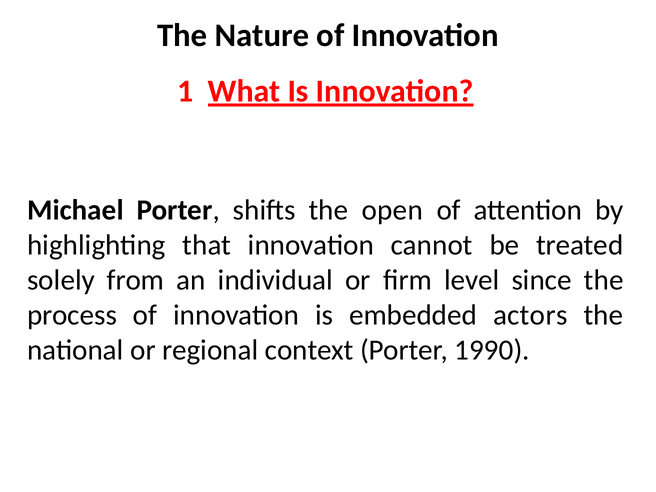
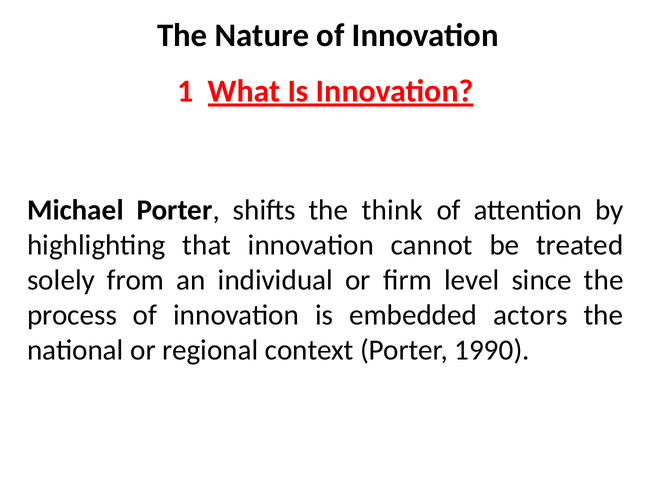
open: open -> think (392, 210)
